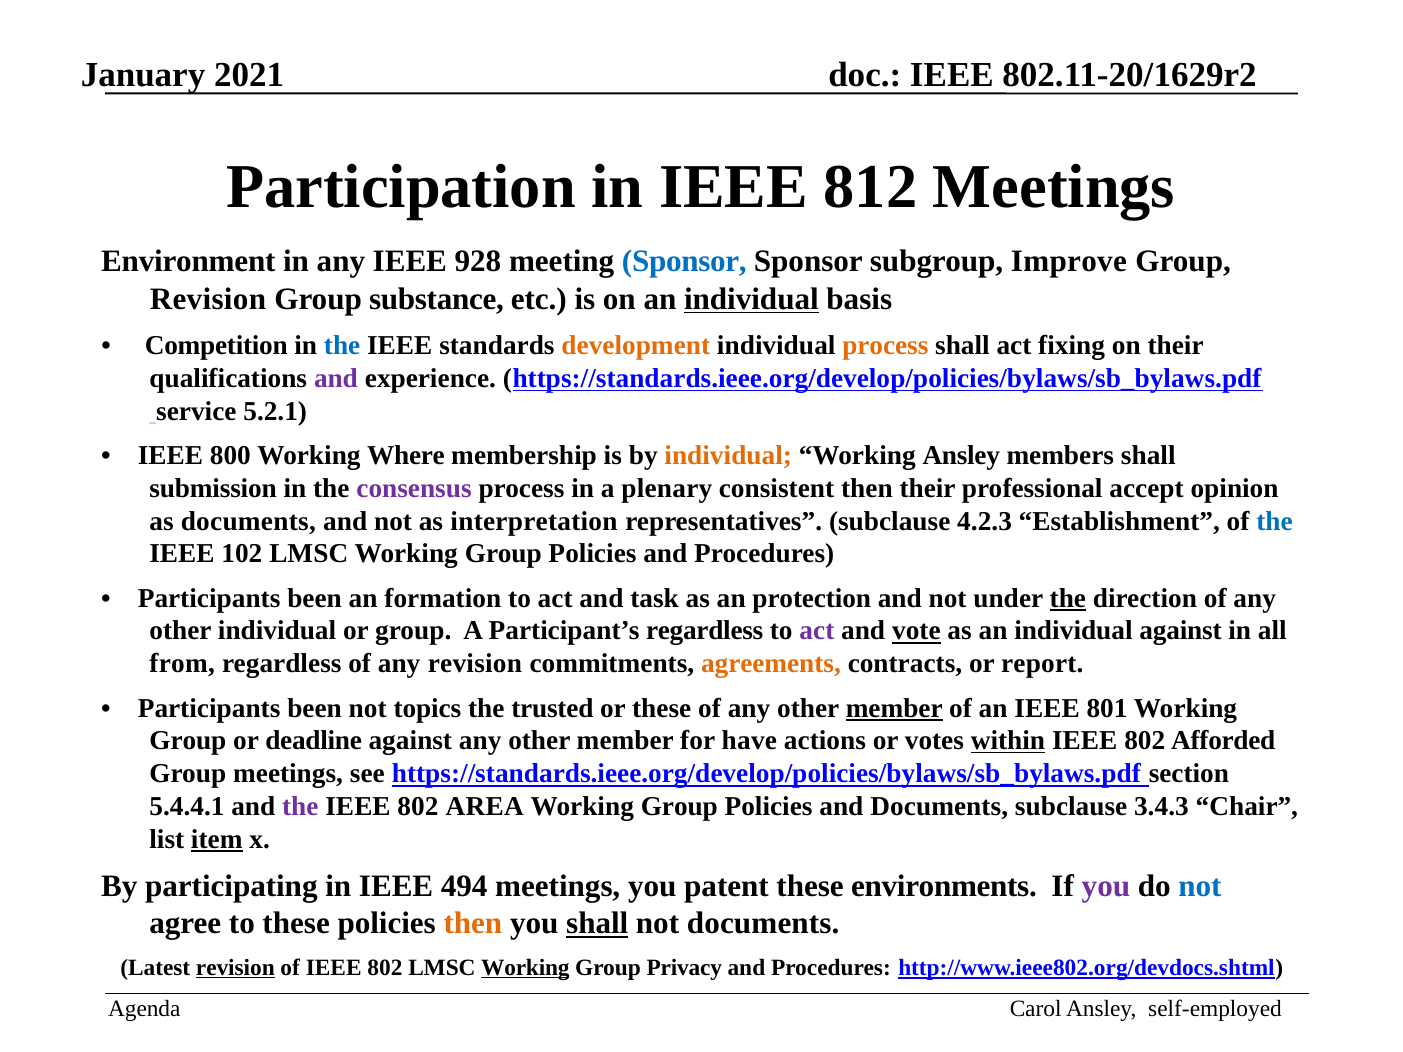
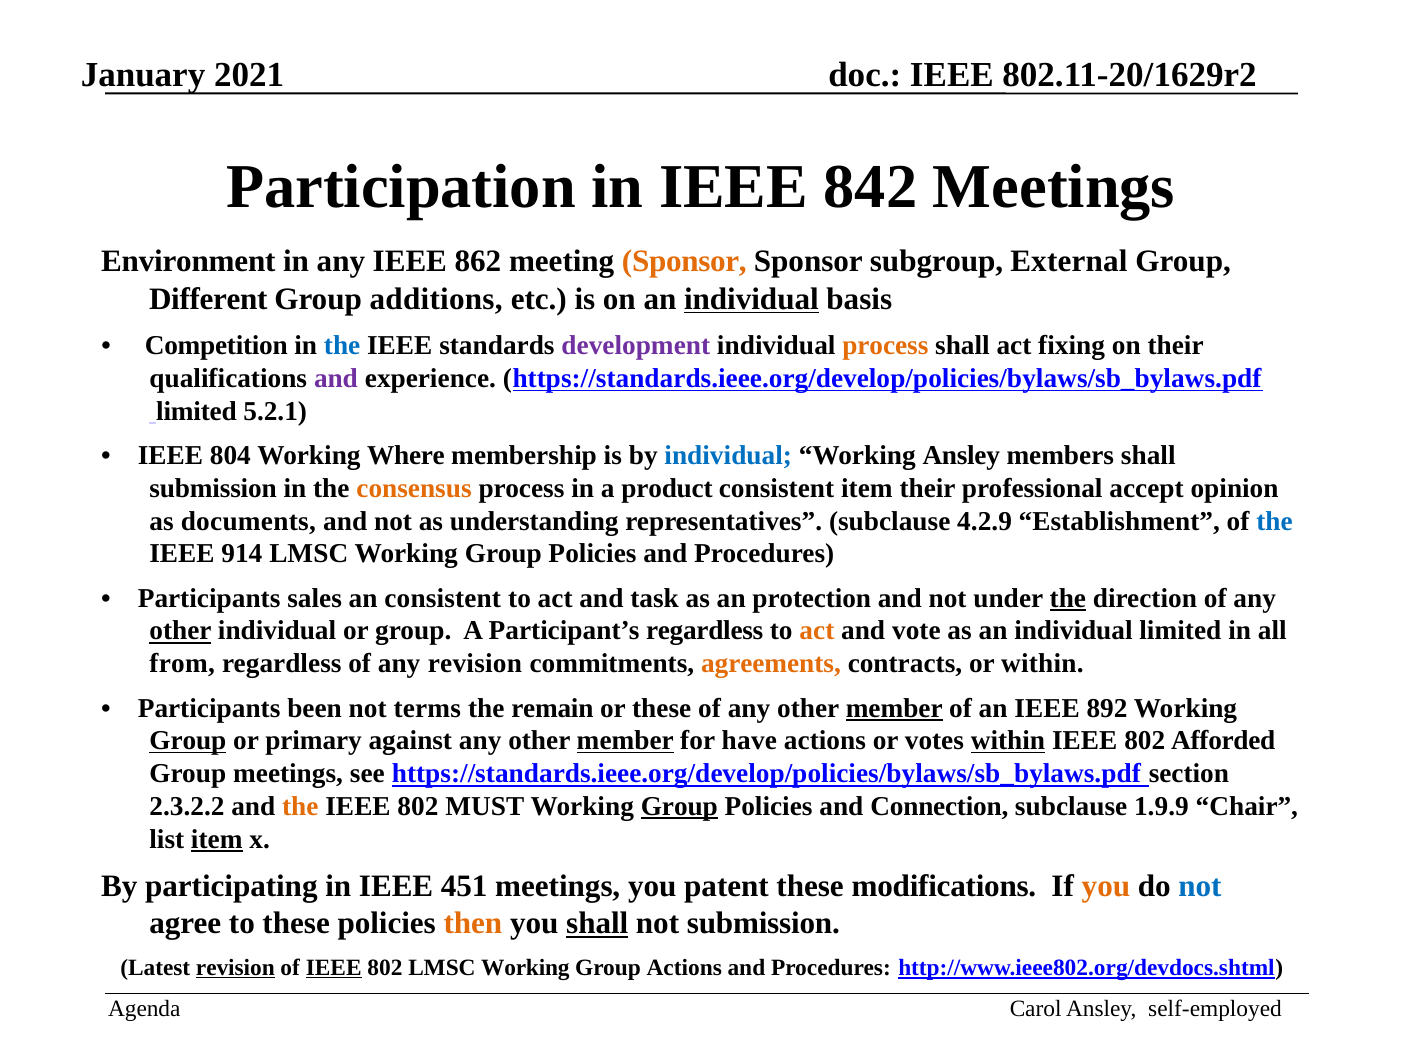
812: 812 -> 842 (871, 187)
928: 928 -> 862 (478, 262)
Sponsor colour: blue -> orange (684, 262)
Improve: Improve -> External (1069, 262)
Revision: Revision -> Different (208, 299)
substance: substance -> additions (436, 299)
development colour: orange -> purple (636, 346)
service: service -> limited (196, 411)
800: 800 -> 804 (230, 456)
individual colour: orange -> blue (728, 456)
consensus colour: purple -> orange (414, 488)
plenary: plenary -> product (667, 488)
consistent then: then -> item (867, 488)
interpretation: interpretation -> understanding (534, 521)
4.2.3: 4.2.3 -> 4.2.9 (985, 521)
102: 102 -> 914 (242, 554)
been: been -> sales (315, 598)
an formation: formation -> consistent (443, 598)
other underline: none -> present (180, 631)
act colour: purple -> orange (817, 631)
vote underline: present -> none (916, 631)
individual against: against -> limited (1180, 631)
or report: report -> within (1042, 664)
topics: topics -> terms (427, 708)
trusted: trusted -> remain (552, 708)
801: 801 -> 892 (1107, 708)
Group underline: none -> present (188, 741)
deadline: deadline -> primary (314, 741)
member underline: none -> present (625, 741)
5.4.4.1: 5.4.4.1 -> 2.3.2.2 (187, 807)
the colour: purple -> orange (300, 807)
AREA: AREA -> MUST (485, 807)
Group underline: none -> present (679, 807)
and Documents: Documents -> Connection (939, 807)
3.4.3: 3.4.3 -> 1.9.9 (1161, 807)
494: 494 -> 451 (464, 886)
environments: environments -> modifications (944, 886)
you colour: purple -> orange (1106, 886)
not documents: documents -> submission (763, 924)
IEEE underline: none -> present (334, 968)
Working underline: present -> none (525, 968)
Group Privacy: Privacy -> Actions (684, 968)
